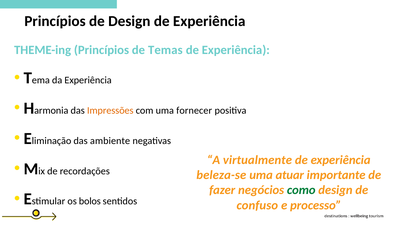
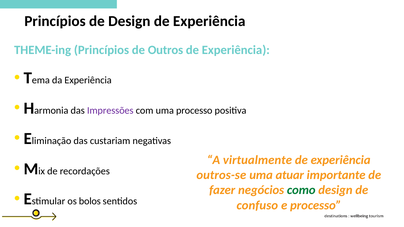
Temas: Temas -> Outros (165, 50)
Impressões colour: orange -> purple (110, 111)
uma fornecer: fornecer -> processo (194, 111)
ambiente: ambiente -> custariam (110, 141)
beleza-se: beleza-se -> outros-se (221, 175)
